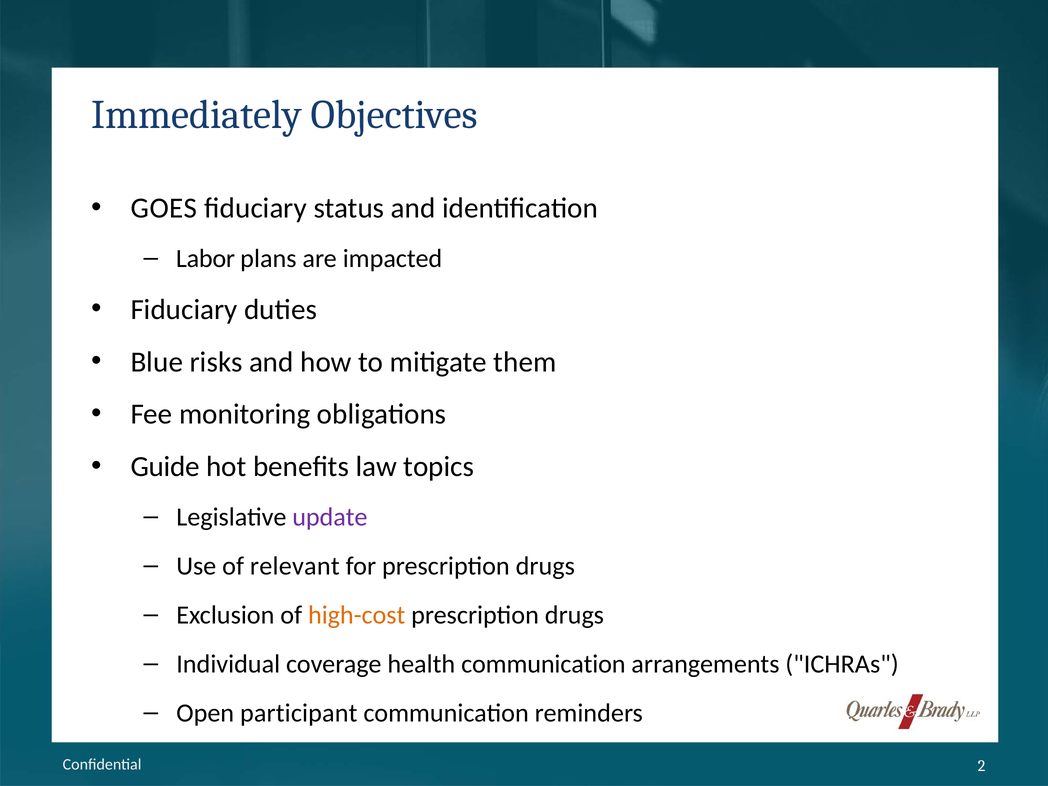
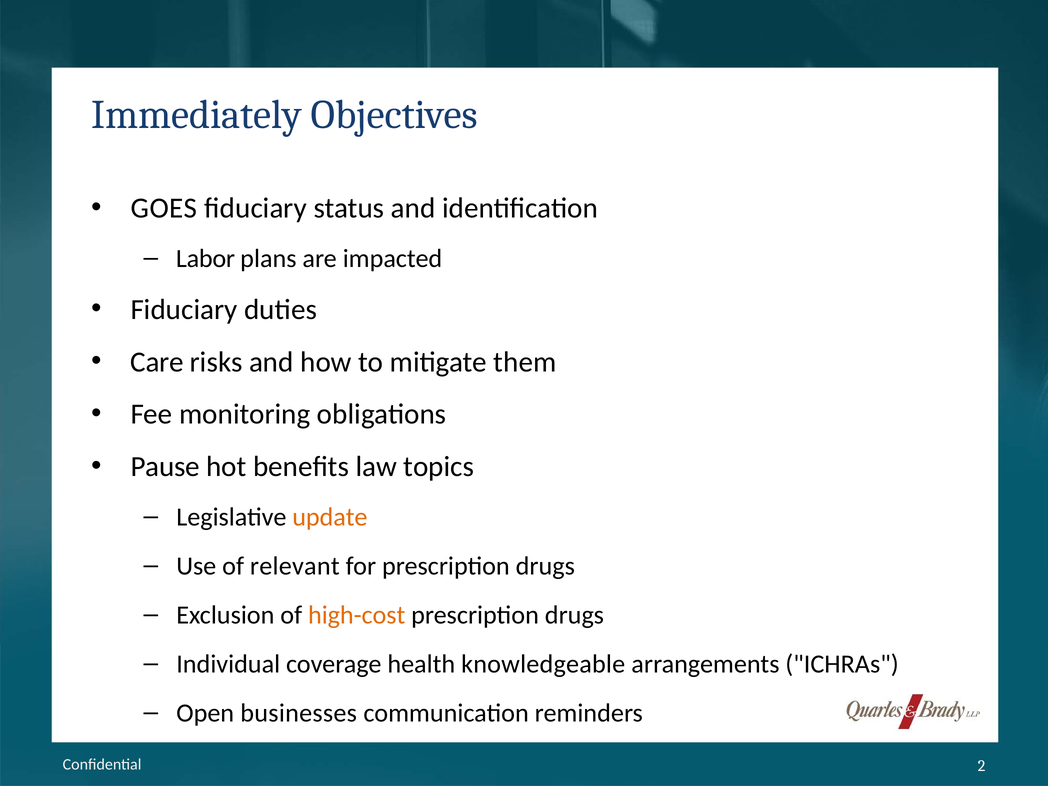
Blue: Blue -> Care (157, 362)
Guide: Guide -> Pause (165, 467)
update colour: purple -> orange (330, 517)
health communication: communication -> knowledgeable (543, 664)
participant: participant -> businesses (299, 713)
